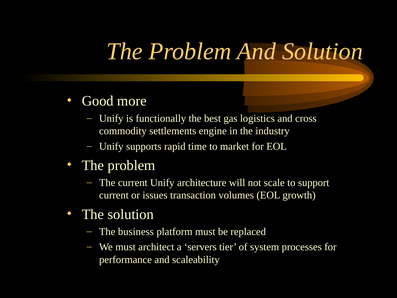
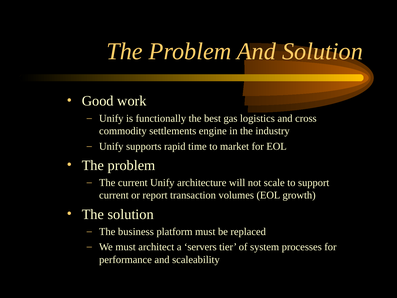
more: more -> work (132, 101)
issues: issues -> report (155, 195)
